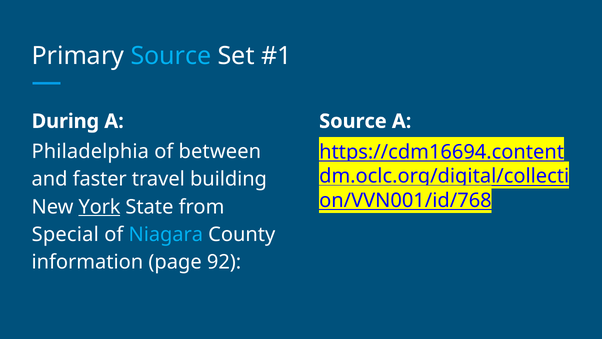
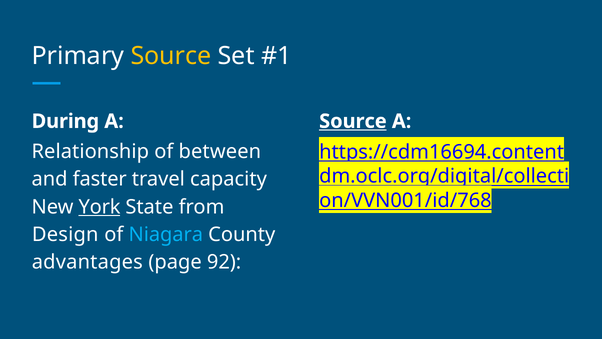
Source colour: light blue -> yellow (171, 56)
Source underline: none -> present (353, 121)
Philadelphia: Philadelphia -> Relationship (90, 151)
building: building -> capacity (228, 179)
Special: Special -> Design (65, 234)
information: information -> advantages (87, 262)
